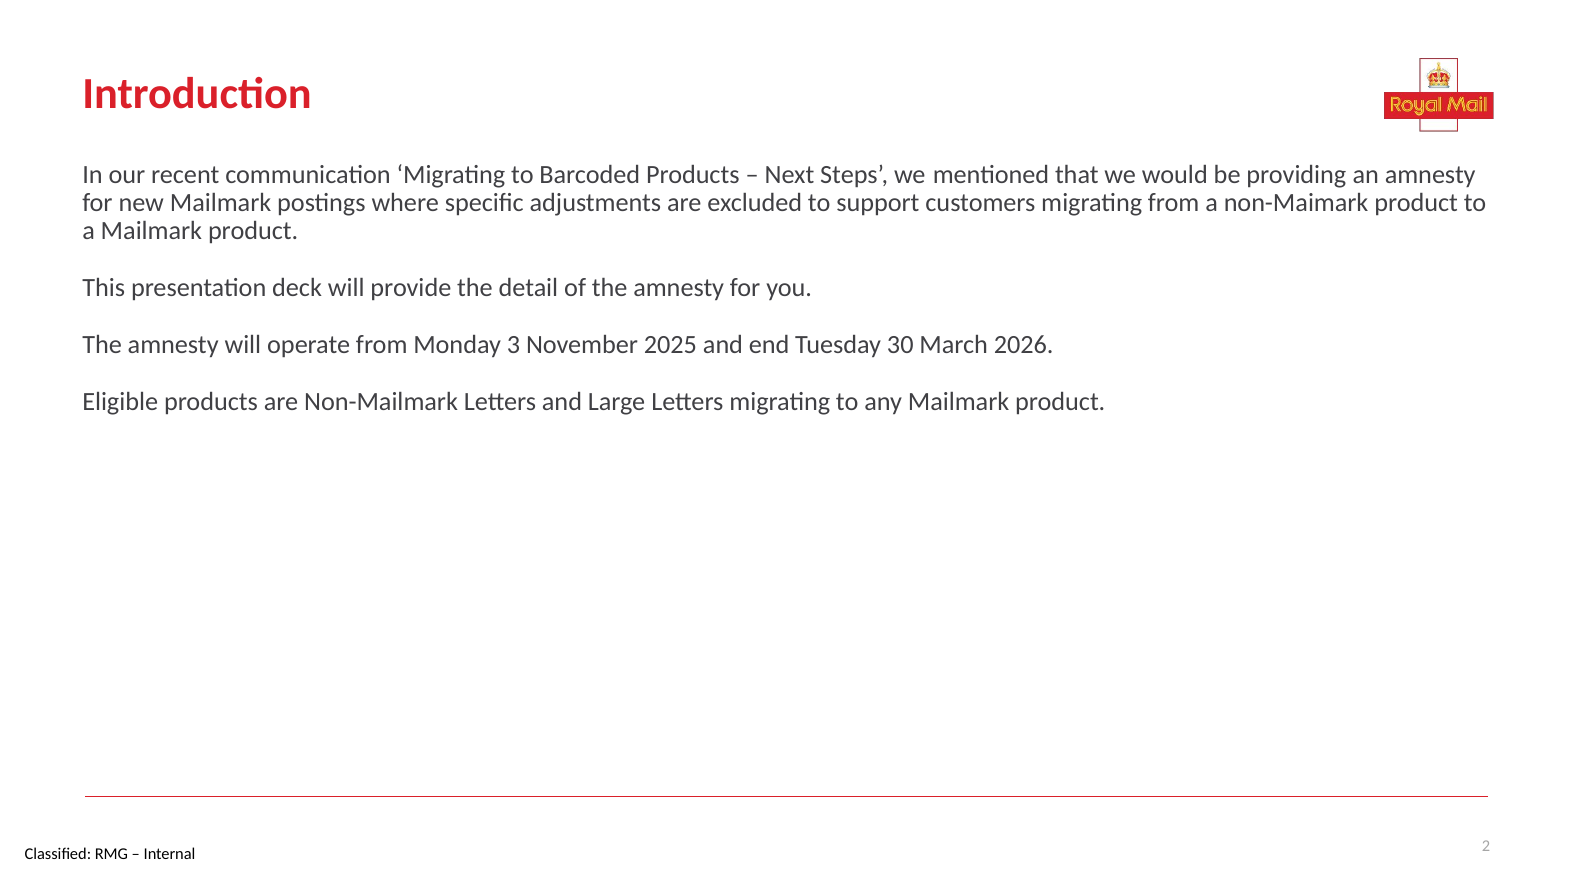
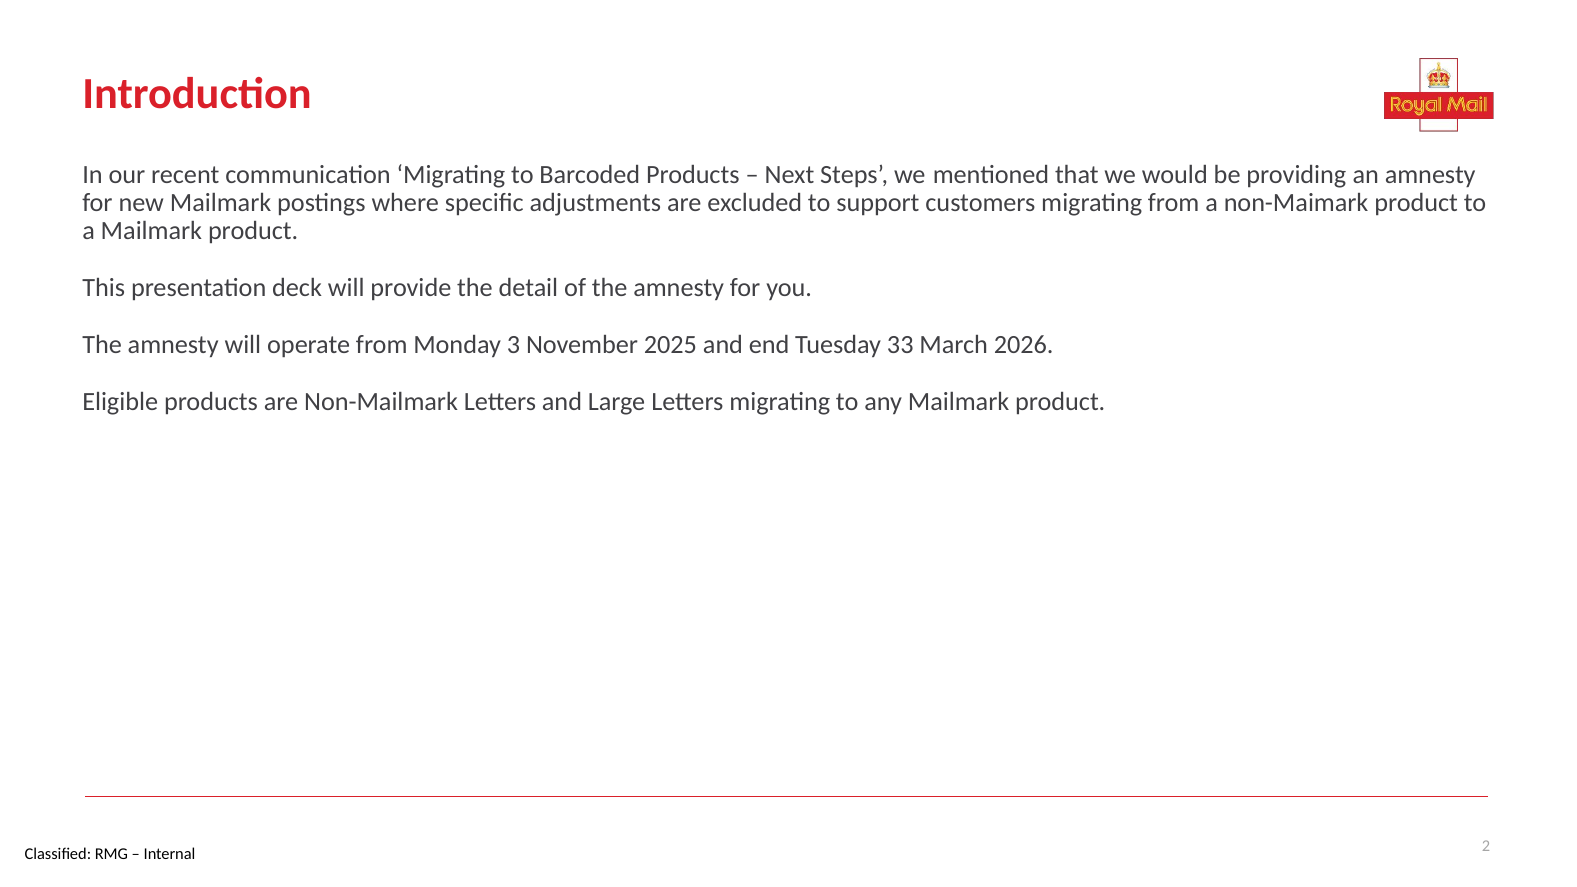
30: 30 -> 33 (900, 345)
